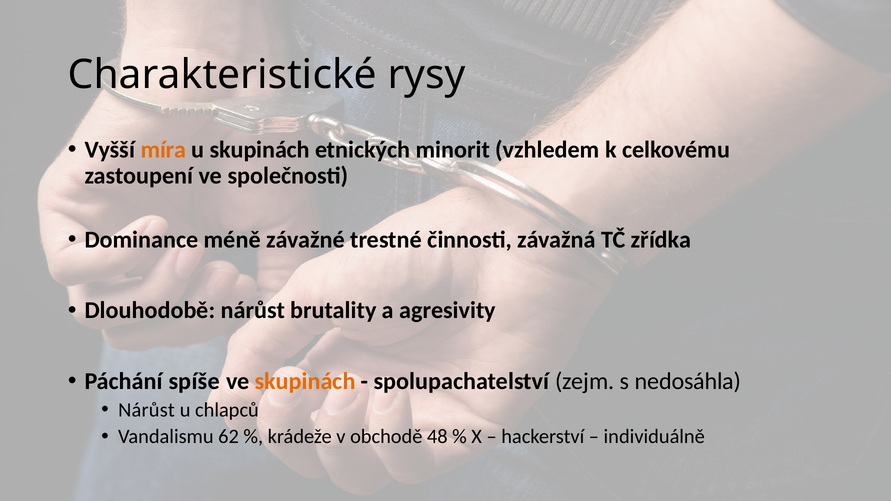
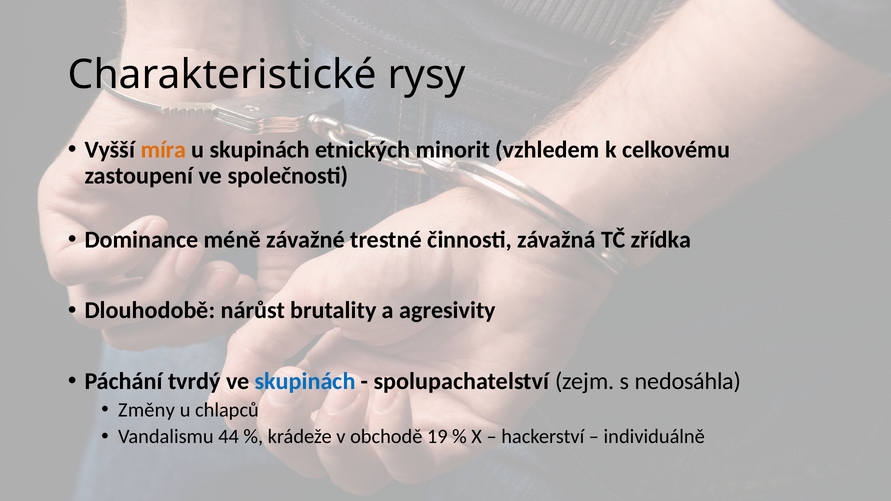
spíše: spíše -> tvrdý (194, 381)
skupinách colour: orange -> blue (305, 381)
Nárůst: Nárůst -> Změny (146, 410)
62: 62 -> 44 (229, 437)
48: 48 -> 19 (437, 437)
